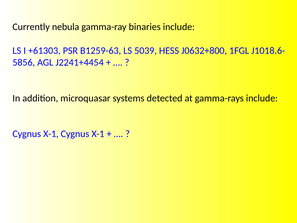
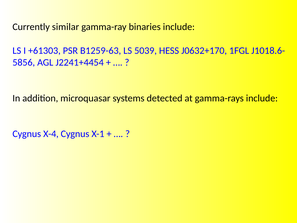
nebula: nebula -> similar (66, 27)
J0632+800: J0632+800 -> J0632+170 (204, 51)
X-1: X-1 -> X-4 (51, 134)
